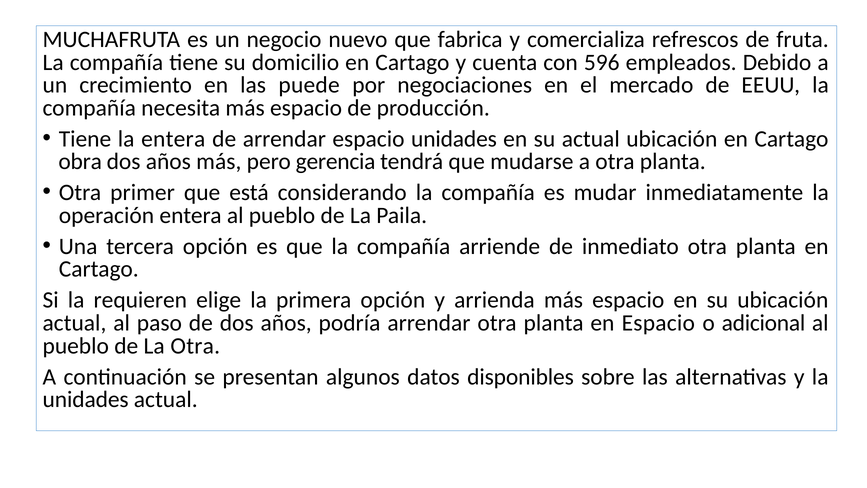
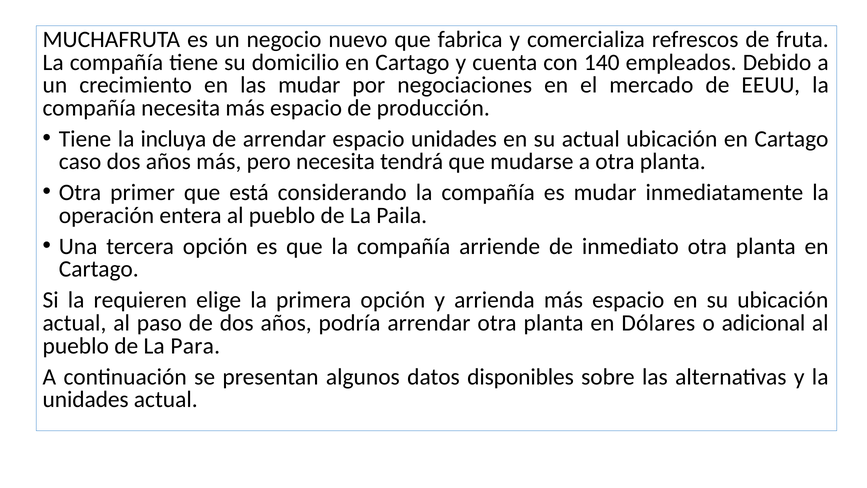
596: 596 -> 140 (602, 62)
las puede: puede -> mudar (309, 85)
la entera: entera -> incluya (173, 139)
obra: obra -> caso (80, 162)
pero gerencia: gerencia -> necesita (336, 162)
en Espacio: Espacio -> Dólares (658, 323)
La Otra: Otra -> Para (195, 346)
